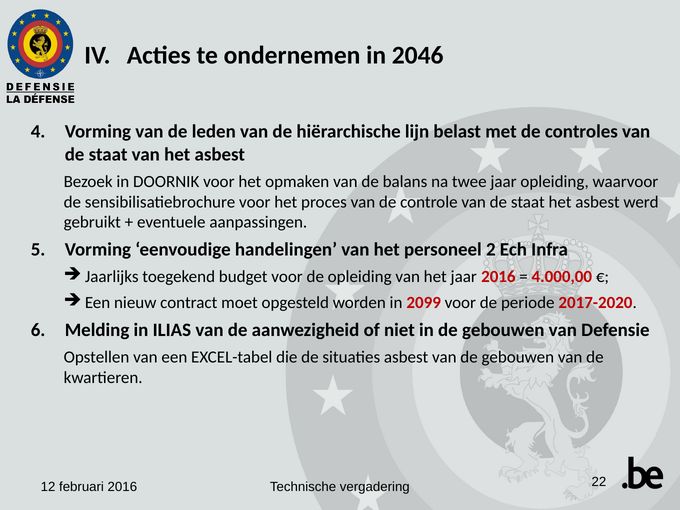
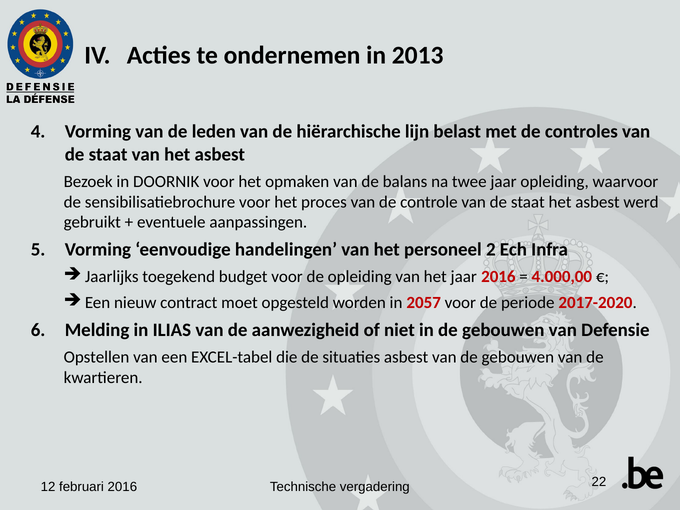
2046: 2046 -> 2013 (418, 55)
2099: 2099 -> 2057 (424, 303)
